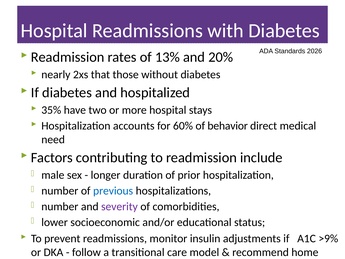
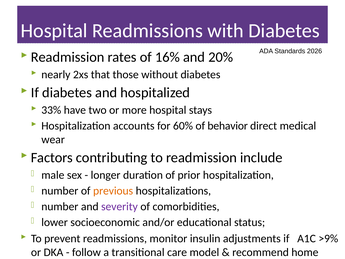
13%: 13% -> 16% (167, 57)
35%: 35% -> 33% (51, 110)
need: need -> wear (53, 139)
previous colour: blue -> orange (113, 191)
